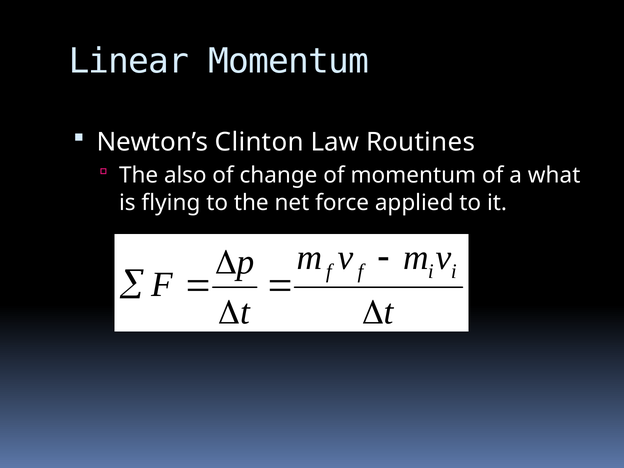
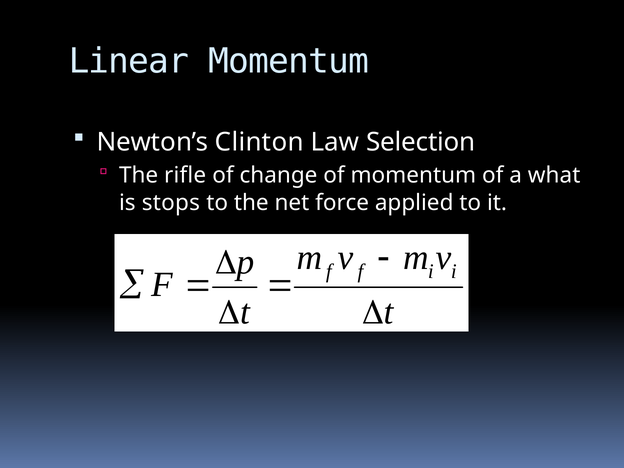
Routines: Routines -> Selection (421, 142)
also: also -> rifle (185, 176)
flying: flying -> stops (171, 203)
